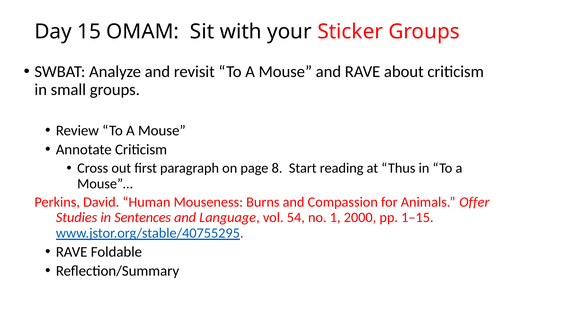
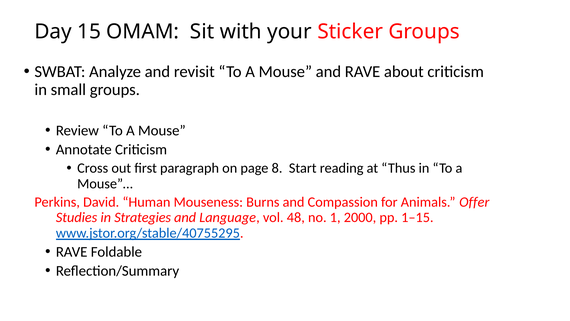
Sentences: Sentences -> Strategies (143, 217)
54: 54 -> 48 (296, 217)
